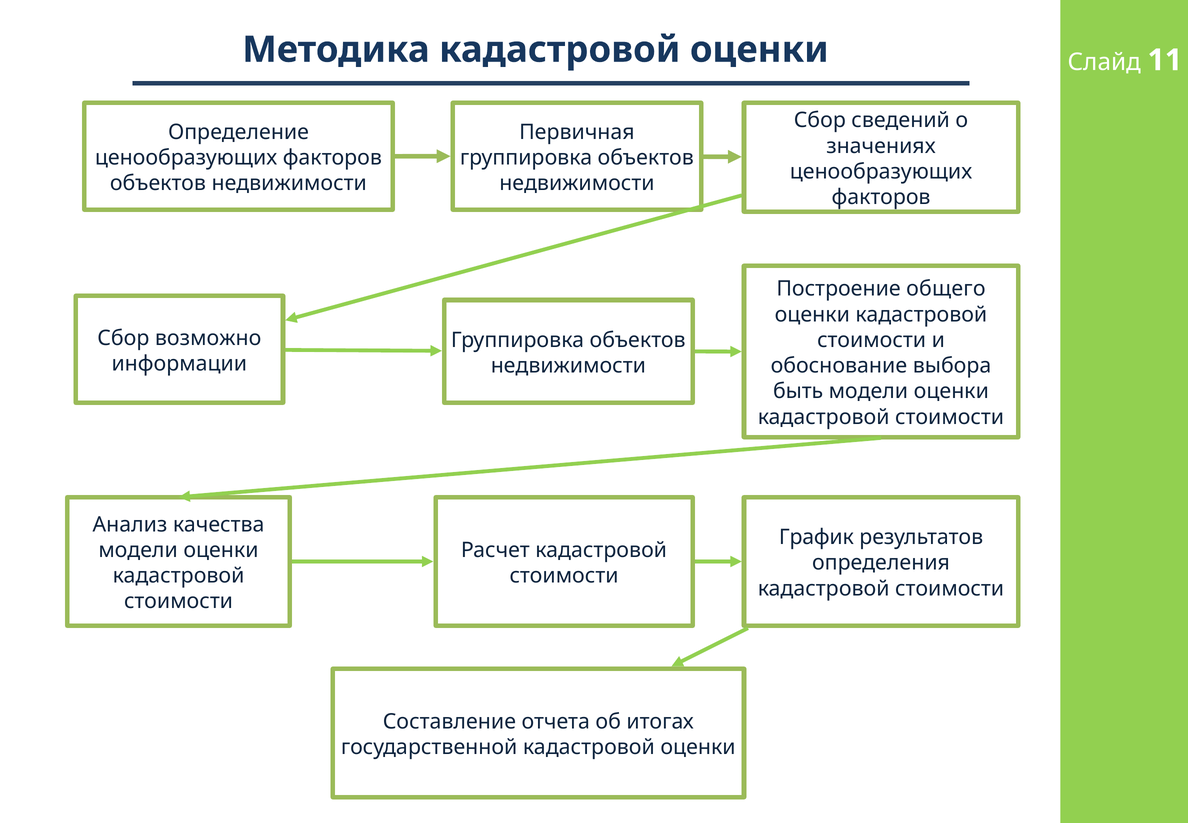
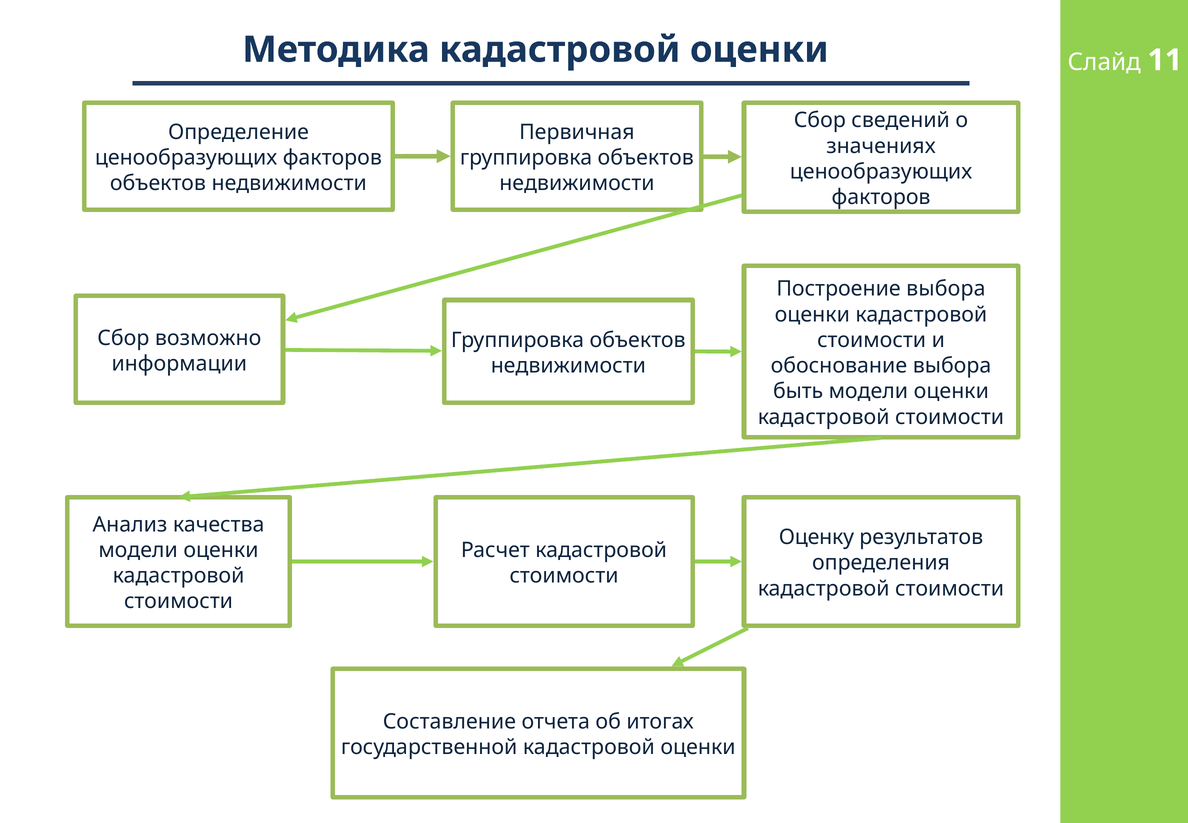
Построение общего: общего -> выбора (946, 289)
График: График -> Оценку (816, 537)
